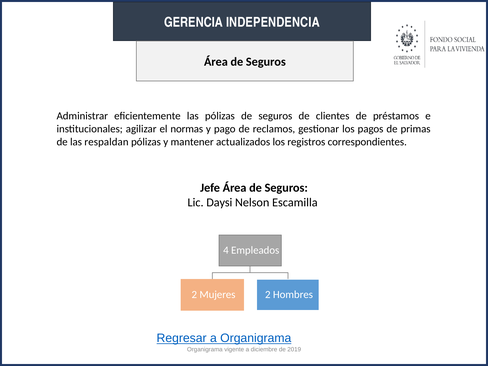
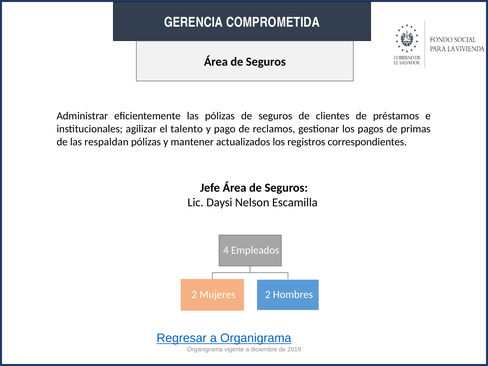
INDEPENDENCIA: INDEPENDENCIA -> COMPROMETIDA (273, 22)
normas: normas -> talento (187, 129)
